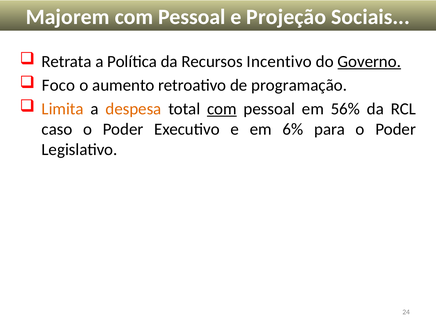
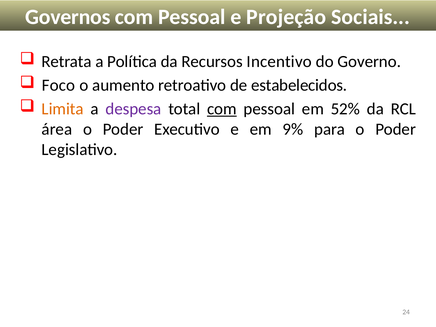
Majorem: Majorem -> Governos (68, 17)
Governo underline: present -> none (369, 62)
programação: programação -> estabelecidos (299, 85)
despesa colour: orange -> purple (133, 109)
56%: 56% -> 52% (345, 109)
caso: caso -> área (57, 129)
6%: 6% -> 9% (293, 129)
